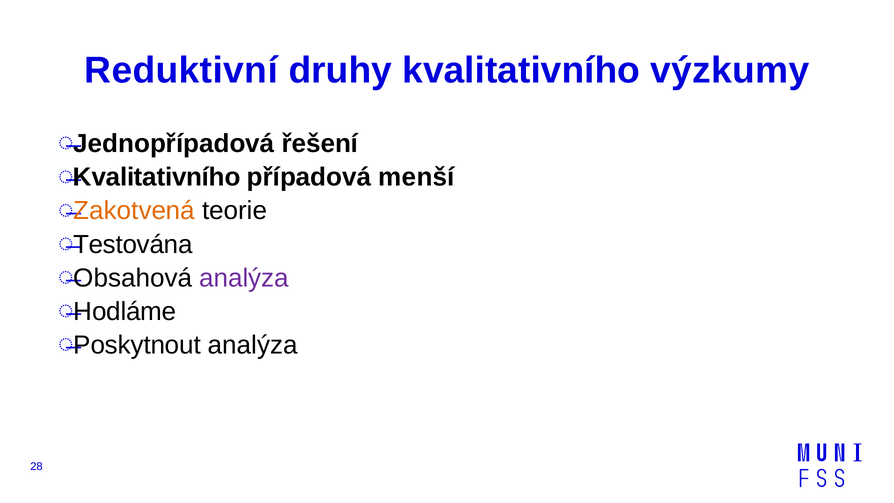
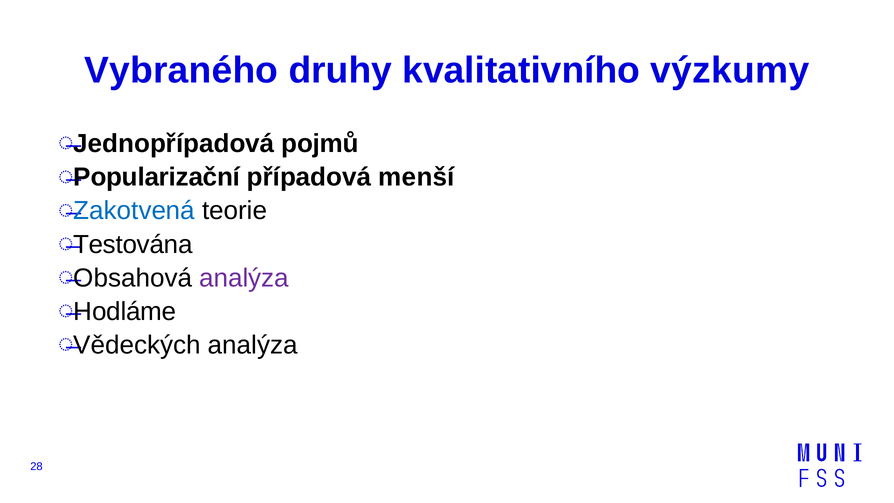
Reduktivní: Reduktivní -> Vybraného (181, 70)
řešení: řešení -> pojmů (320, 144)
Kvalitativního: Kvalitativního -> Popularizační (157, 177)
Zakotvená colour: orange -> blue (134, 211)
Poskytnout: Poskytnout -> Vědeckých (137, 345)
